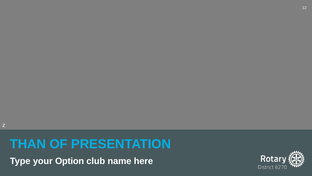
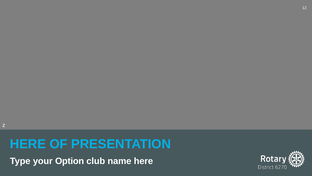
THAN: THAN -> HERE (28, 144)
